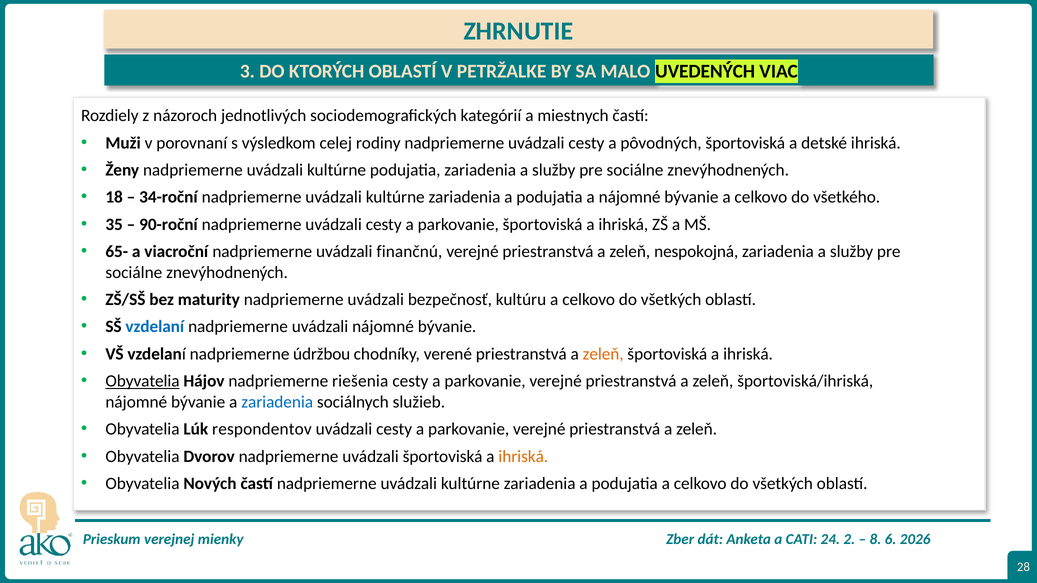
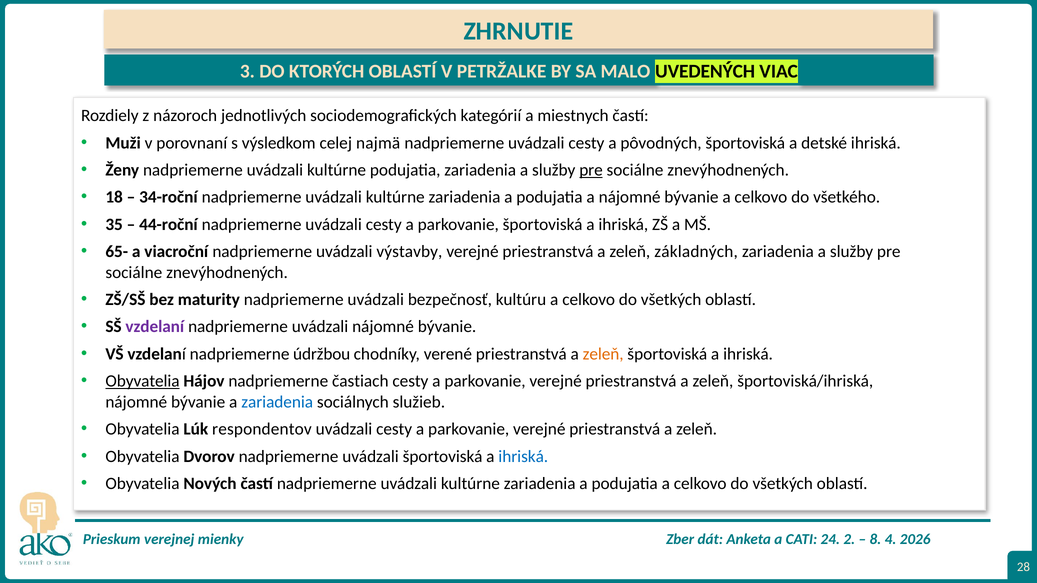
rodiny: rodiny -> najmä (378, 143)
pre underline: none -> present (591, 170)
90-roční: 90-roční -> 44-roční (168, 225)
finančnú: finančnú -> výstavby (409, 252)
nespokojná: nespokojná -> základných (696, 252)
vzdelaní colour: blue -> purple (155, 327)
riešenia: riešenia -> častiach (360, 381)
ihriská colour: orange -> blue (523, 457)
6: 6 -> 4 (891, 540)
